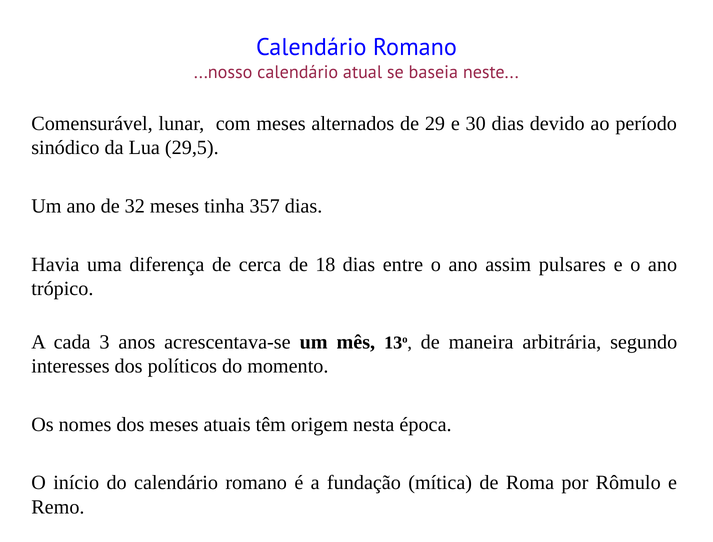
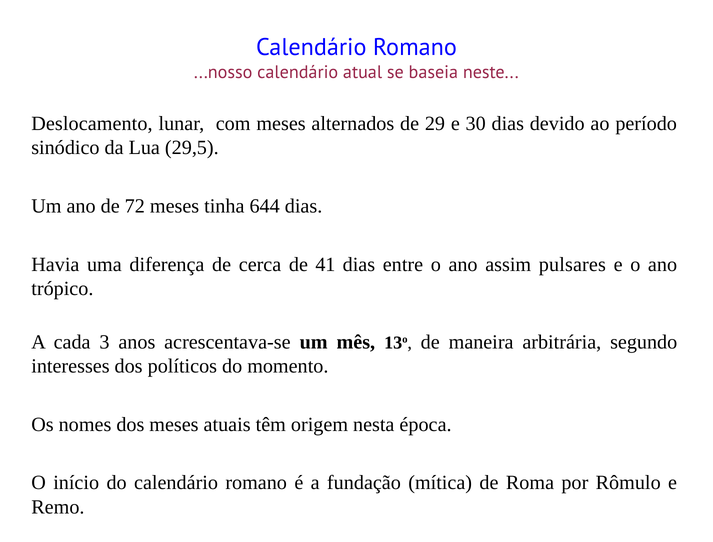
Comensurável: Comensurável -> Deslocamento (92, 124)
32: 32 -> 72 (135, 206)
357: 357 -> 644 (265, 206)
18: 18 -> 41 (325, 264)
